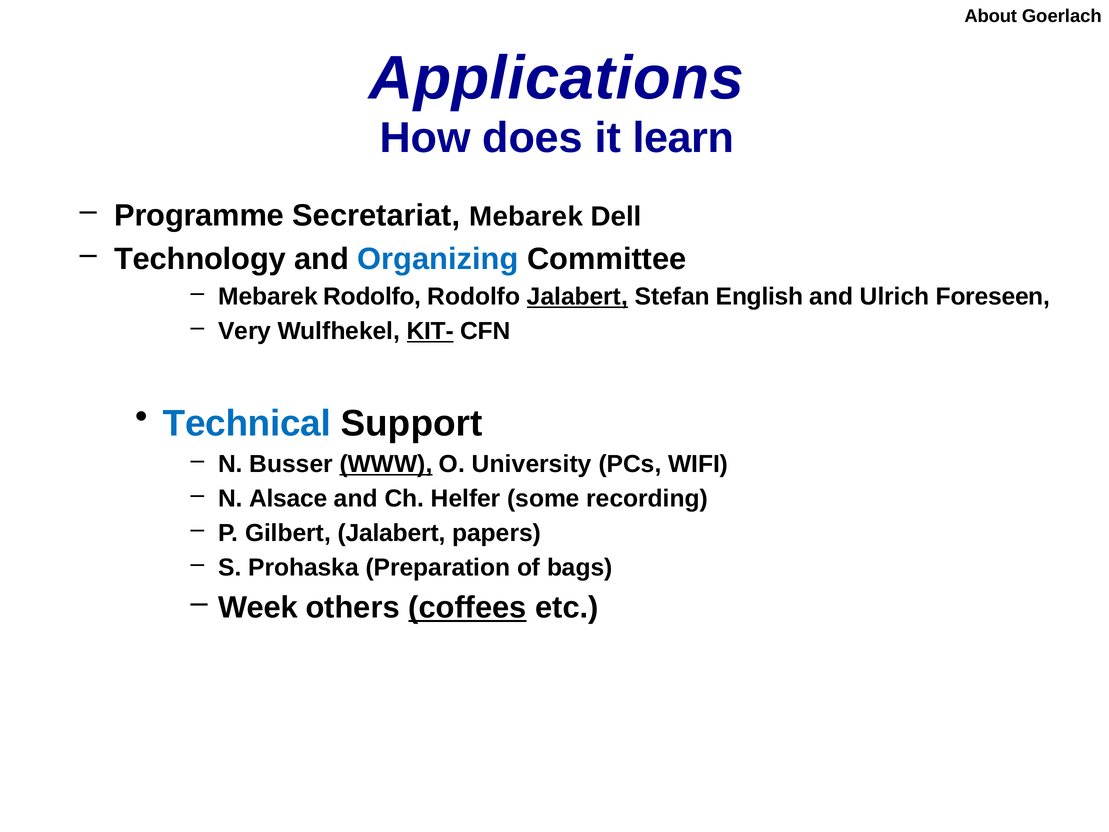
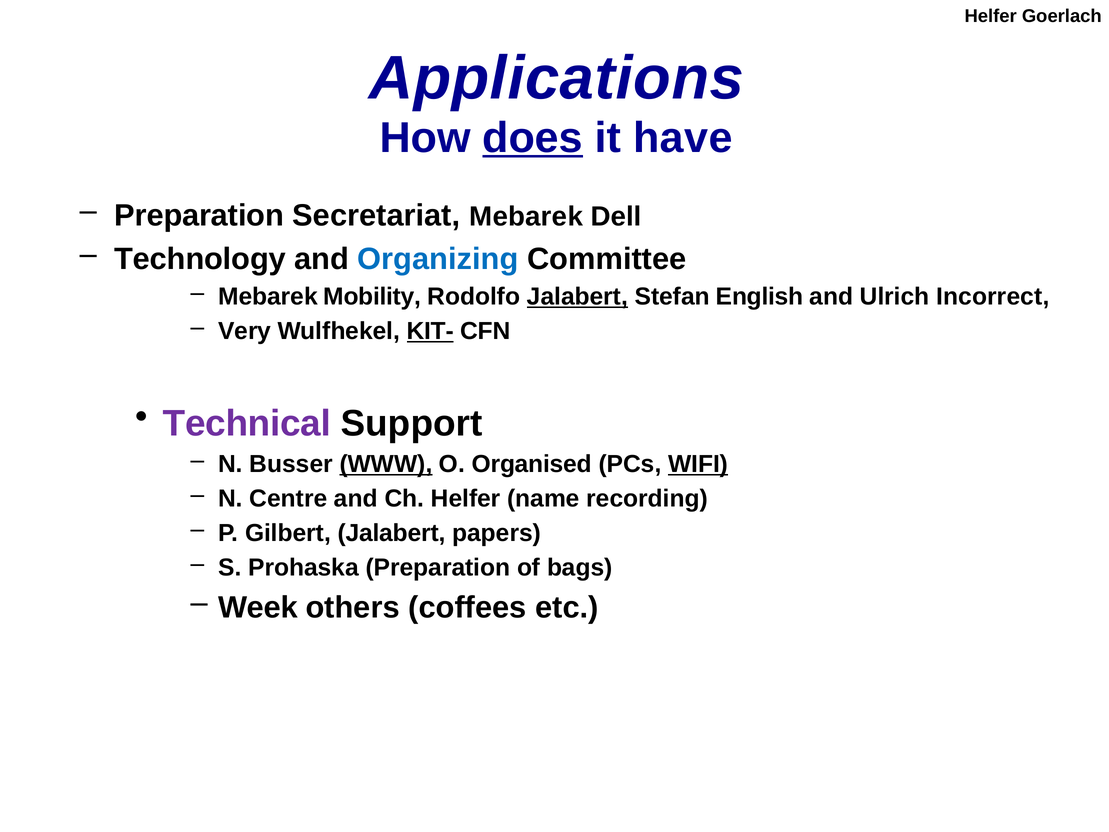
About: About -> Helfer (991, 16)
does underline: none -> present (533, 138)
learn: learn -> have (683, 138)
Programme: Programme -> Preparation (199, 216)
Mebarek Rodolfo: Rodolfo -> Mobility (372, 297)
Foreseen: Foreseen -> Incorrect (993, 297)
Technical colour: blue -> purple (247, 423)
University: University -> Organised (532, 464)
WIFI underline: none -> present (698, 464)
Alsace: Alsace -> Centre (288, 499)
some: some -> name (543, 499)
coffees underline: present -> none (468, 608)
